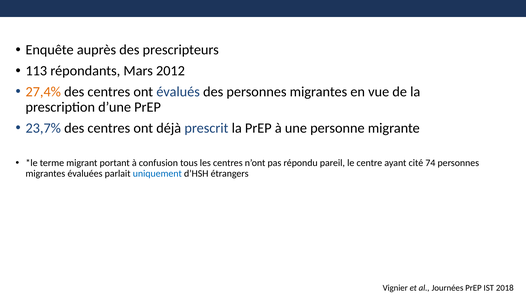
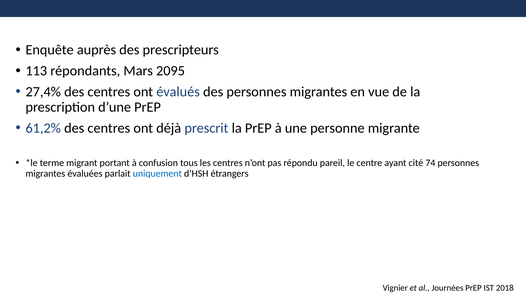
2012: 2012 -> 2095 (170, 71)
27,4% colour: orange -> black (43, 92)
23,7%: 23,7% -> 61,2% (43, 128)
